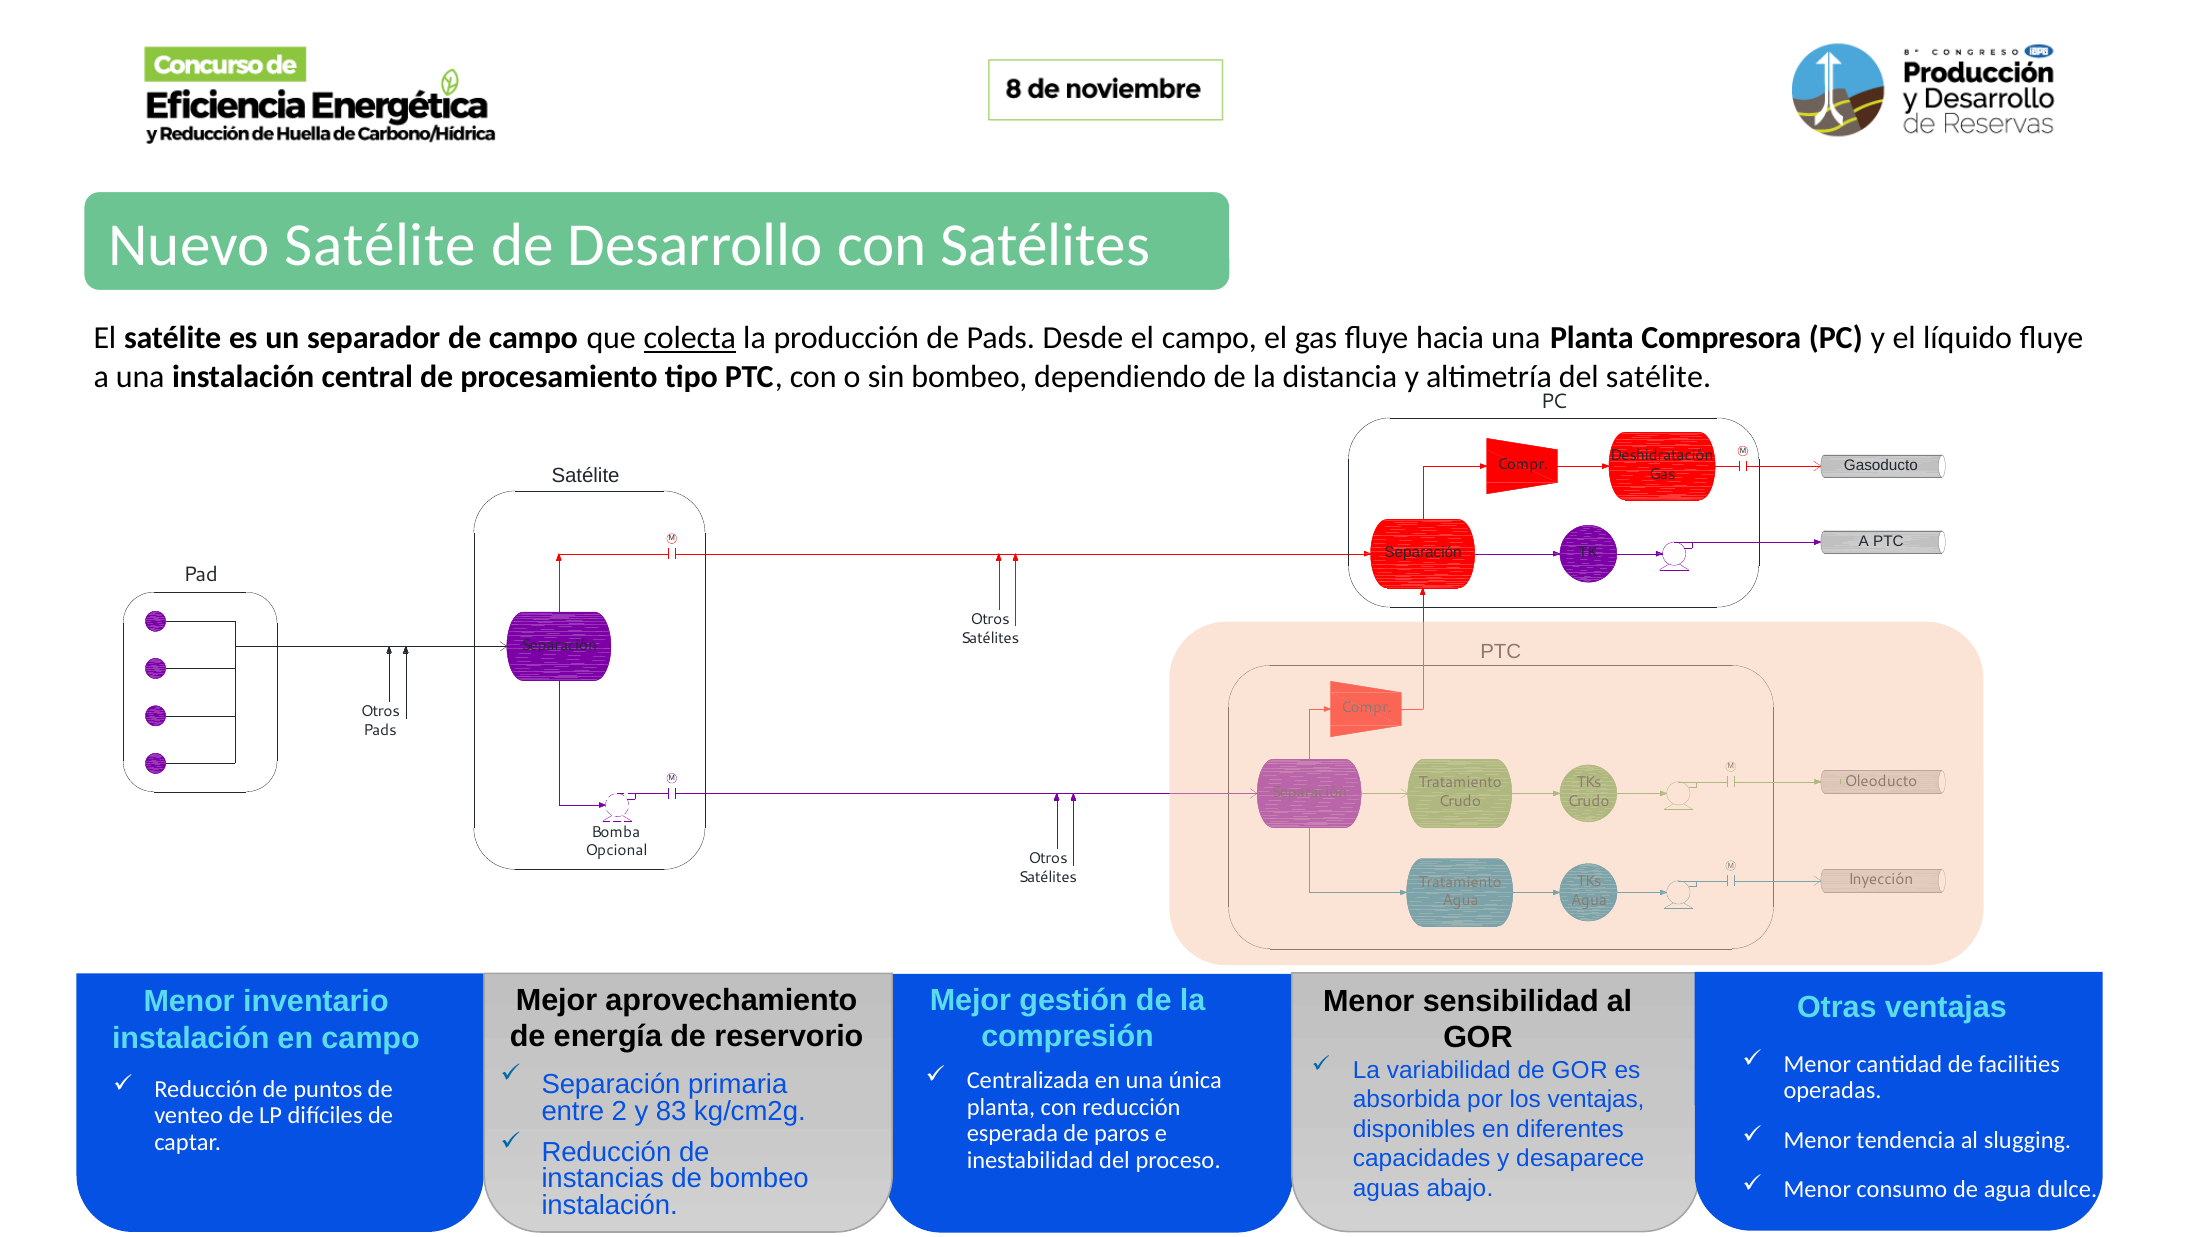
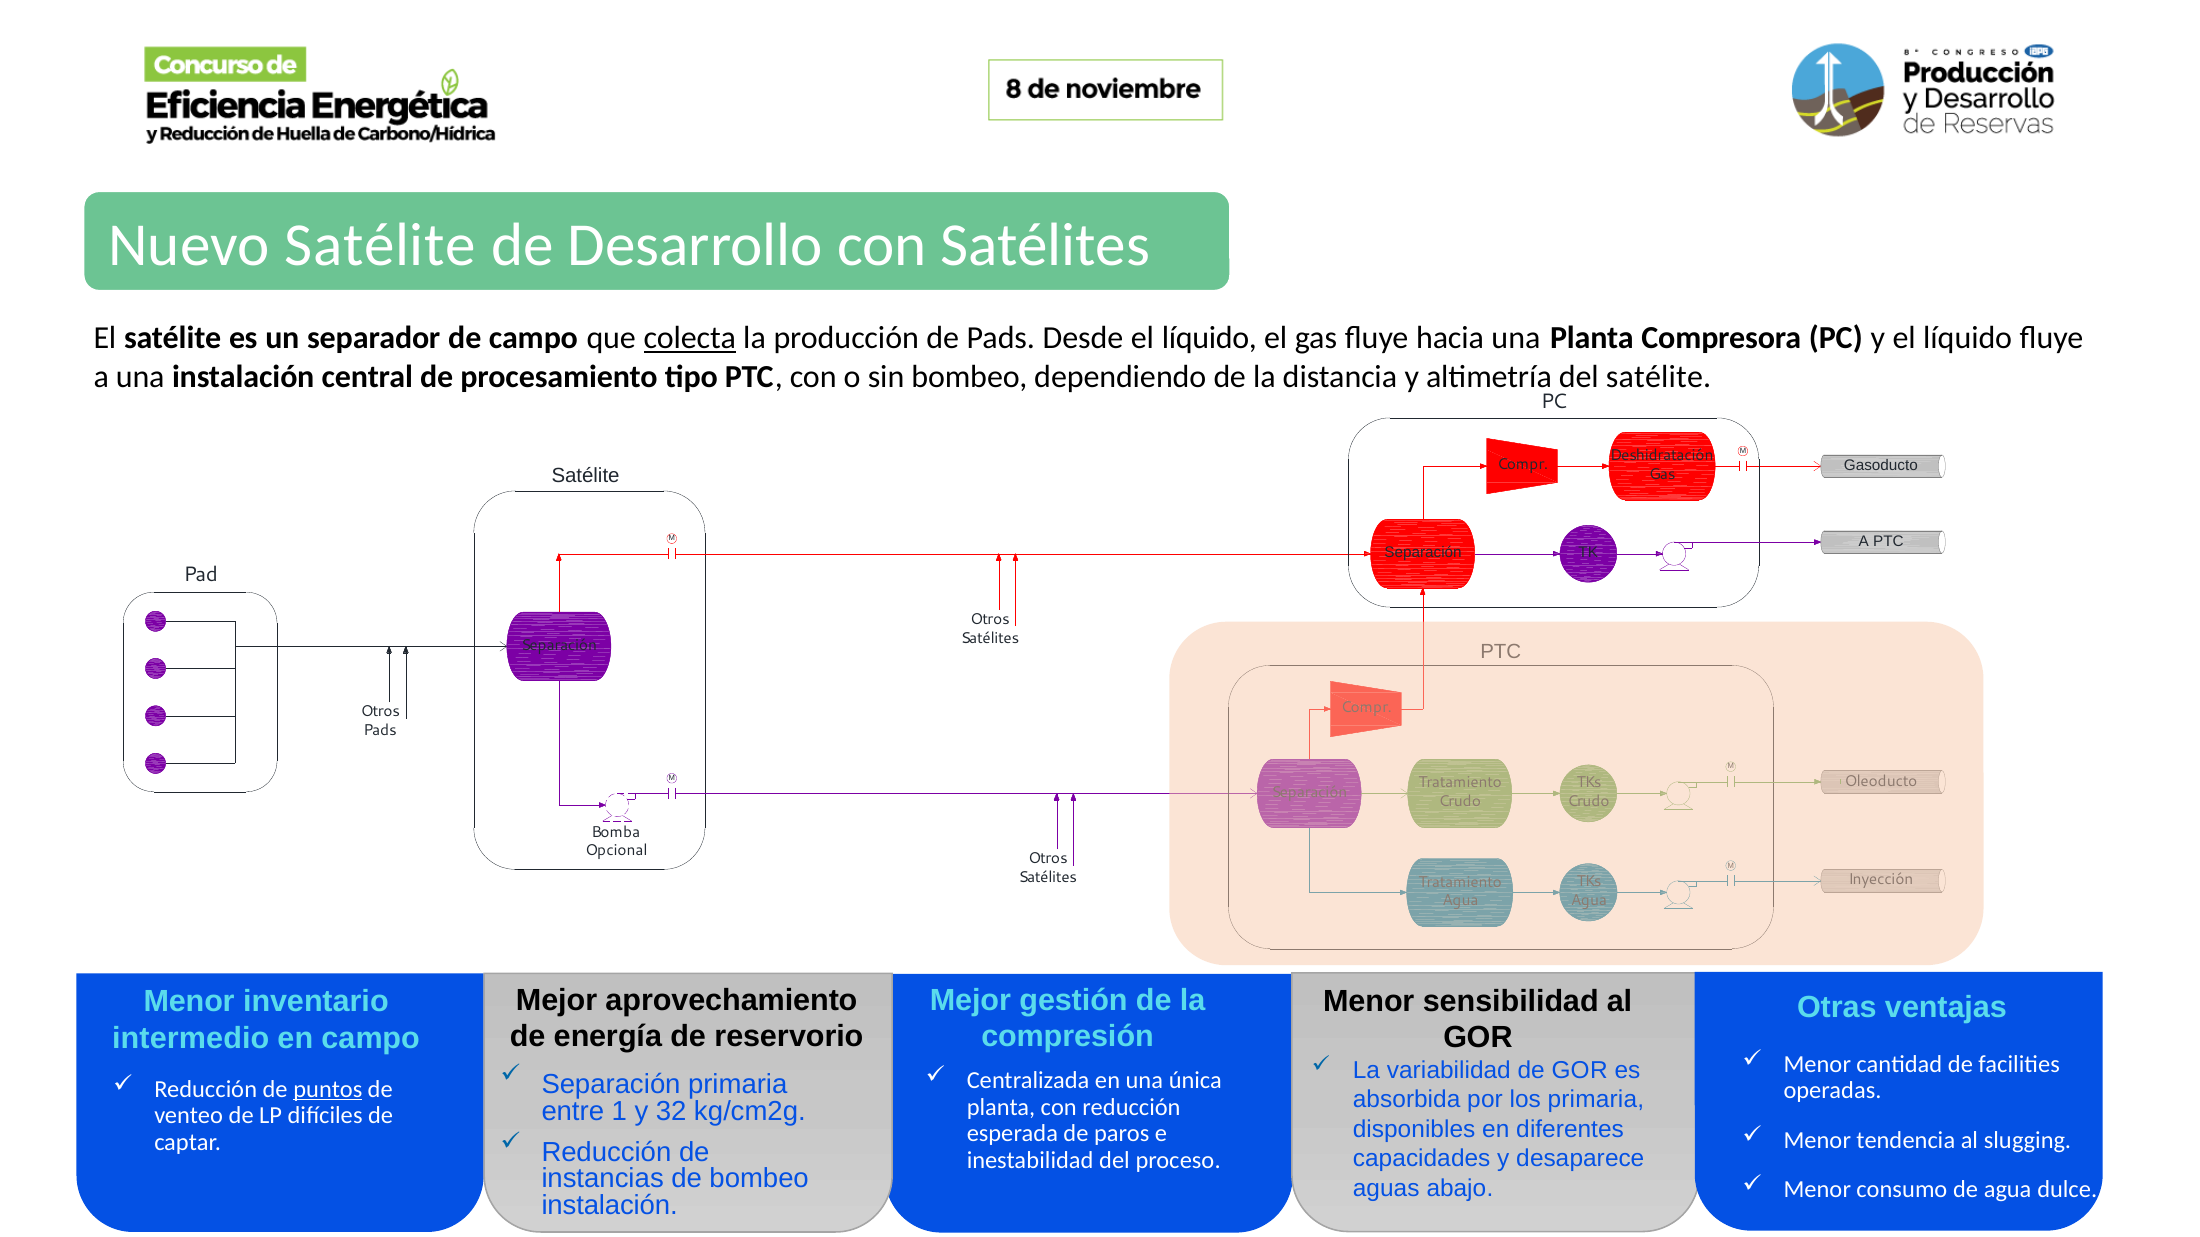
Desde el campo: campo -> líquido (1209, 338)
instalación: instalación -> intermedio (191, 1039)
puntos underline: none -> present (328, 1090)
los ventajas: ventajas -> primaria (1596, 1100)
2: 2 -> 1 (619, 1112)
83: 83 -> 32 (671, 1112)
